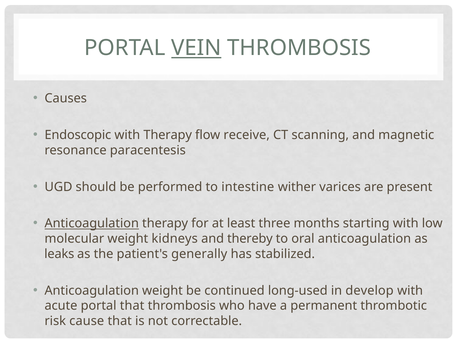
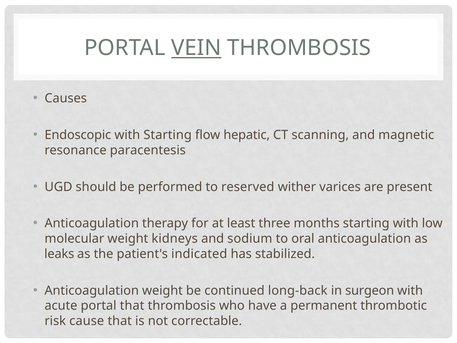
with Therapy: Therapy -> Starting (168, 135)
receive: receive -> hepatic (247, 135)
intestine: intestine -> reserved (248, 187)
Anticoagulation underline: present -> none (92, 223)
thereby: thereby -> sodium (250, 239)
generally: generally -> indicated (199, 254)
long-used: long-used -> long-back (298, 290)
develop: develop -> surgeon (370, 290)
